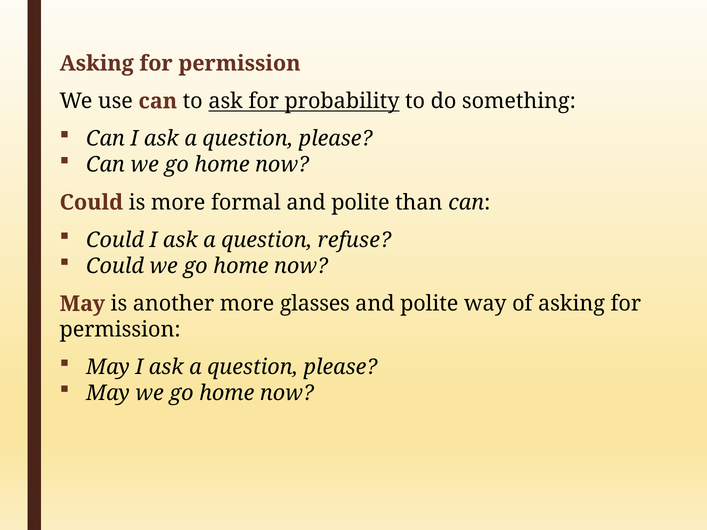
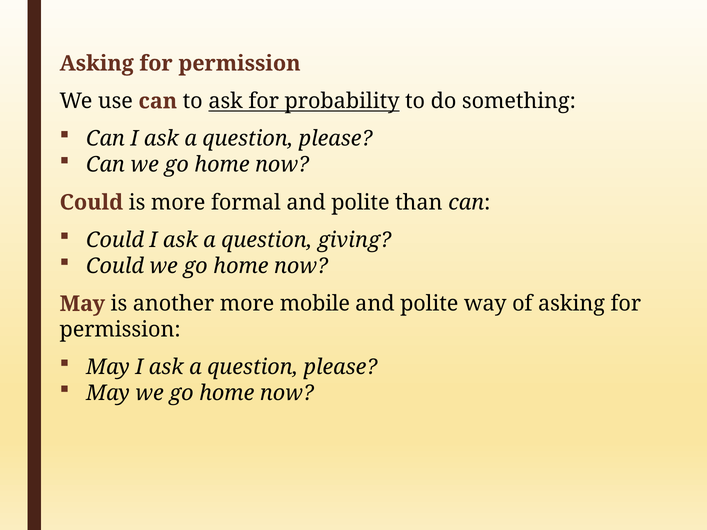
refuse: refuse -> giving (354, 240)
glasses: glasses -> mobile (315, 304)
